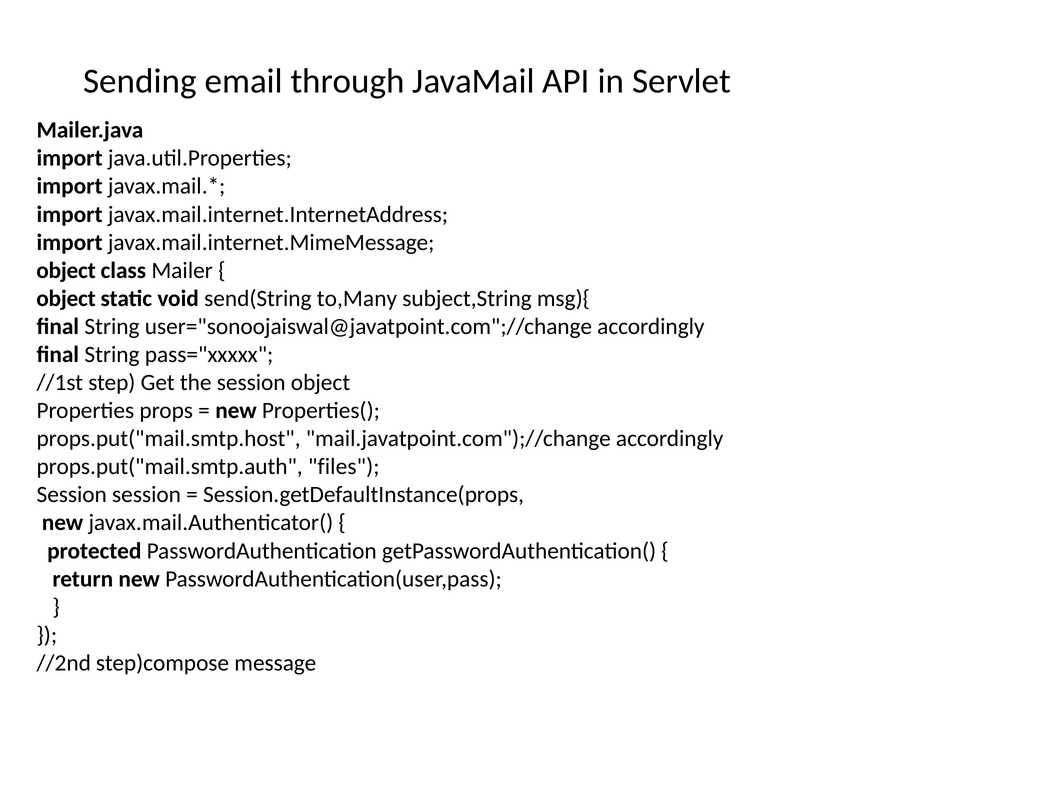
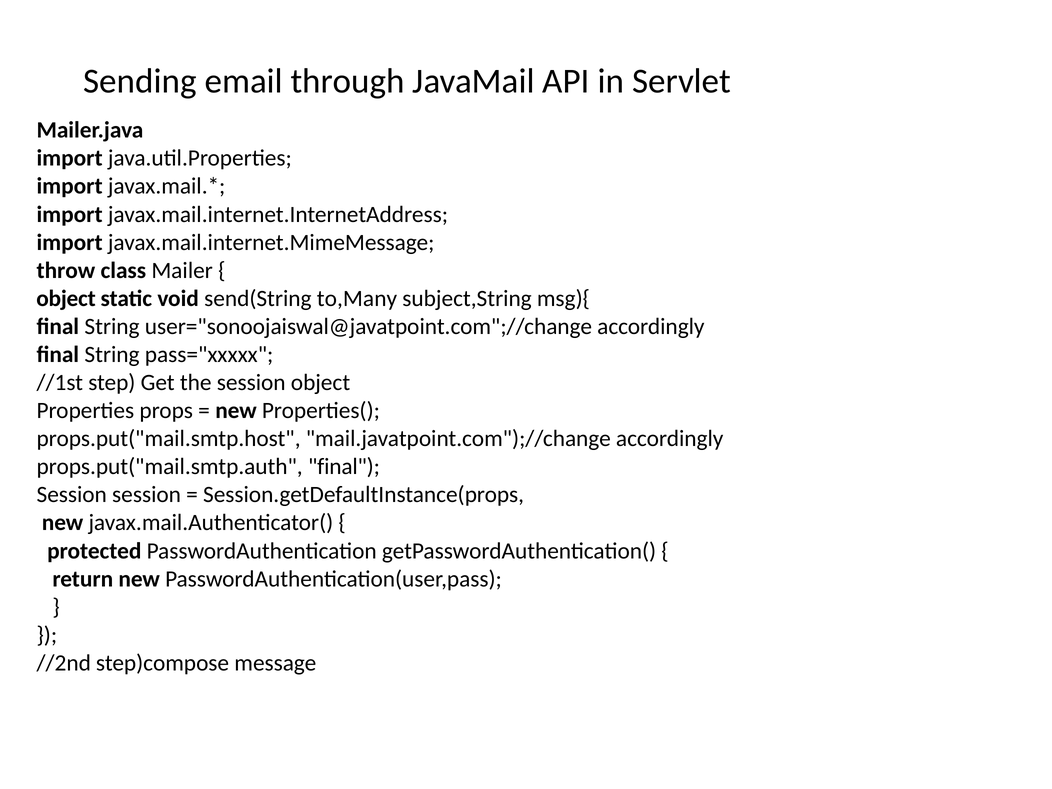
object: object -> throw (66, 270)
props.put("mail.smtp.auth files: files -> final (344, 467)
